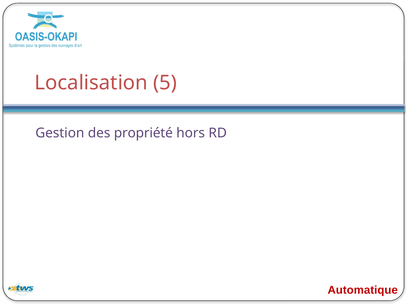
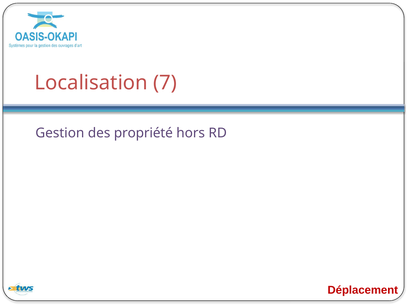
5: 5 -> 7 (165, 83)
Automatique: Automatique -> Déplacement (363, 290)
